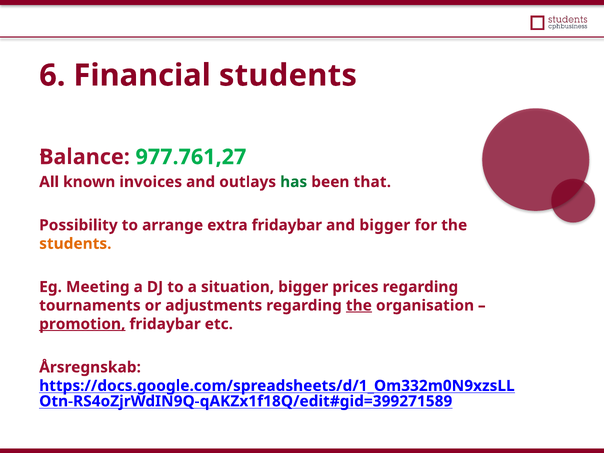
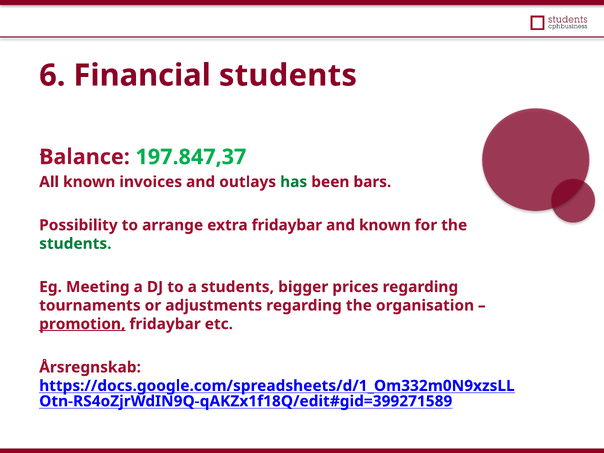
977.761,27: 977.761,27 -> 197.847,37 (191, 157)
that: that -> bars (372, 182)
and bigger: bigger -> known (385, 225)
students colour: orange -> green (75, 244)
a situation: situation -> students (238, 287)
the underline: present -> none (359, 305)
